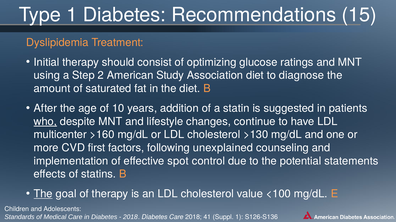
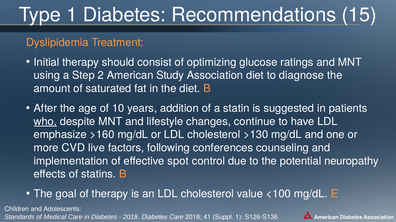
multicenter: multicenter -> emphasize (60, 135)
first: first -> live (97, 148)
unexplained: unexplained -> conferences (223, 148)
statements: statements -> neuropathy (351, 161)
The underline: present -> none (43, 194)
